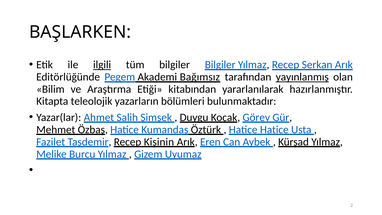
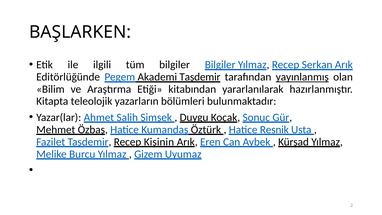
ilgili underline: present -> none (102, 65)
Akademi Bağımsız: Bağımsız -> Taşdemir (200, 77)
Görev: Görev -> Sonuç (256, 117)
Hatice Hatice: Hatice -> Resnik (274, 130)
